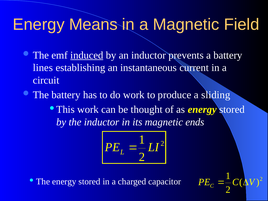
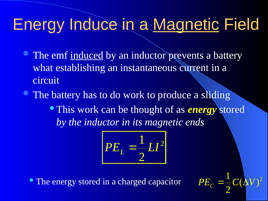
Means: Means -> Induce (93, 25)
Magnetic underline: none -> present (186, 25)
lines: lines -> what (43, 68)
